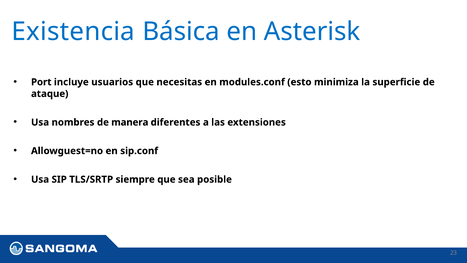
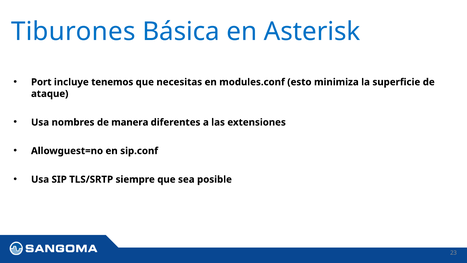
Existencia: Existencia -> Tiburones (73, 32)
usuarios: usuarios -> tenemos (112, 82)
